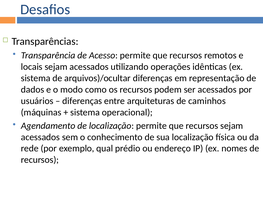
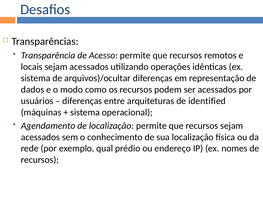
caminhos: caminhos -> identified (207, 101)
